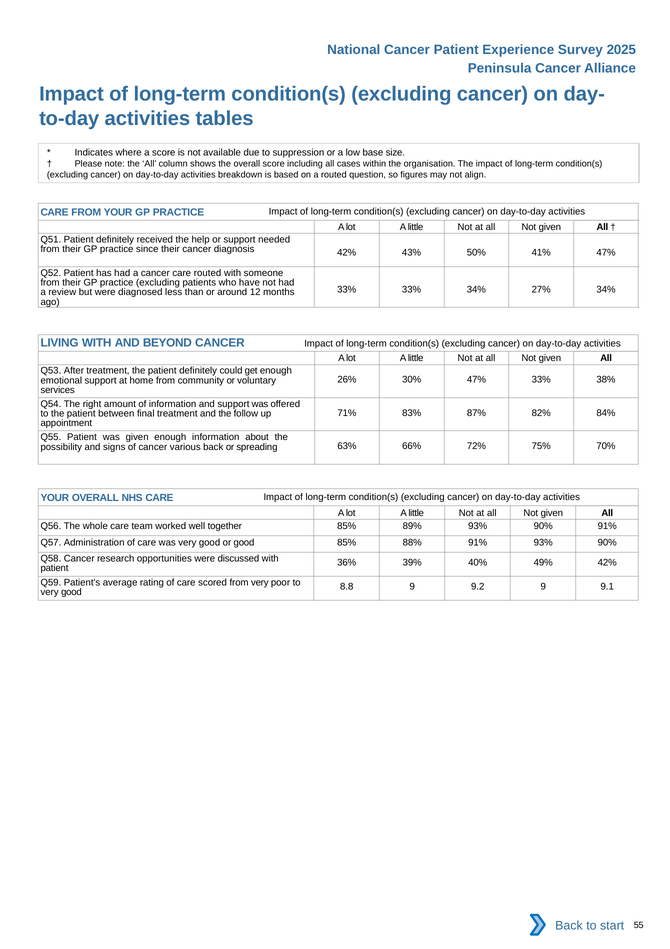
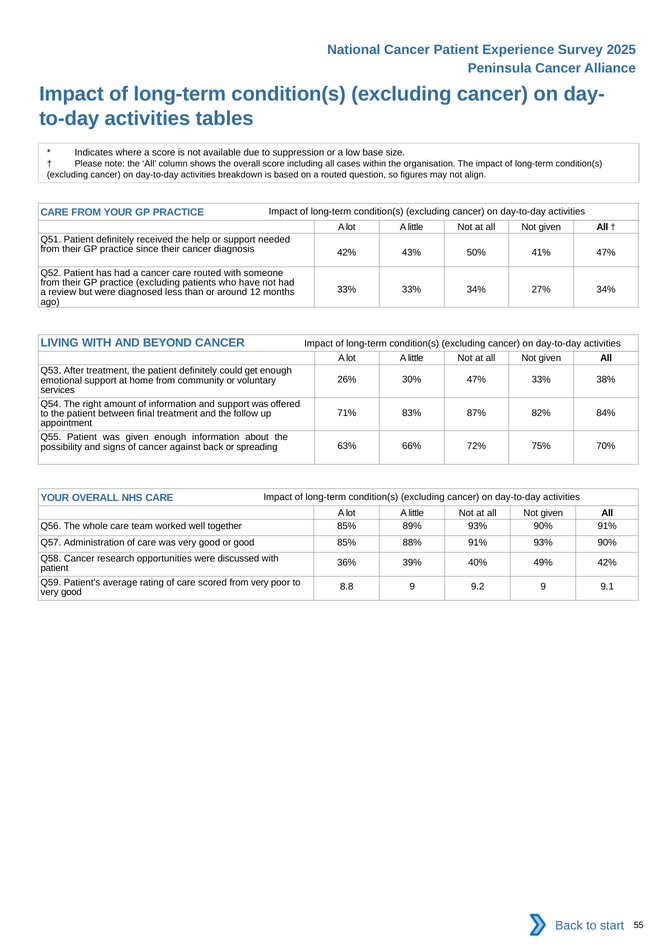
various: various -> against (185, 446)
